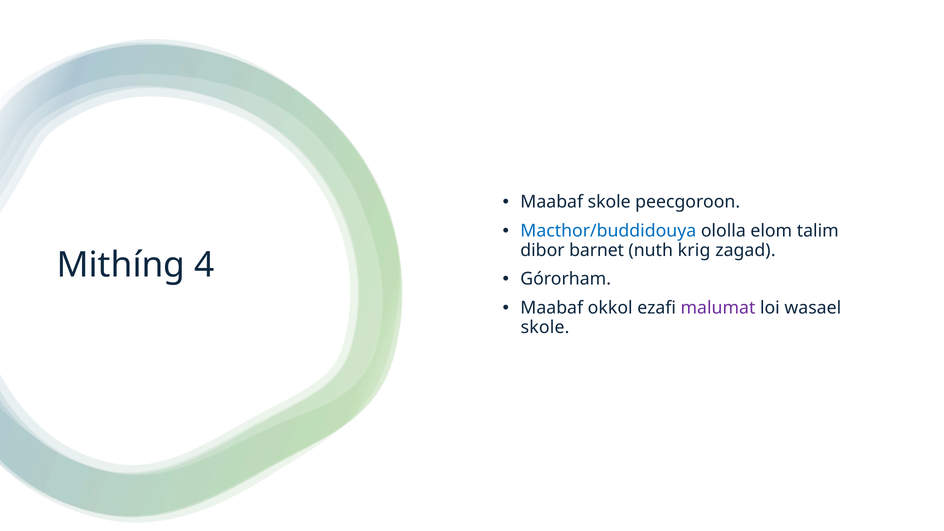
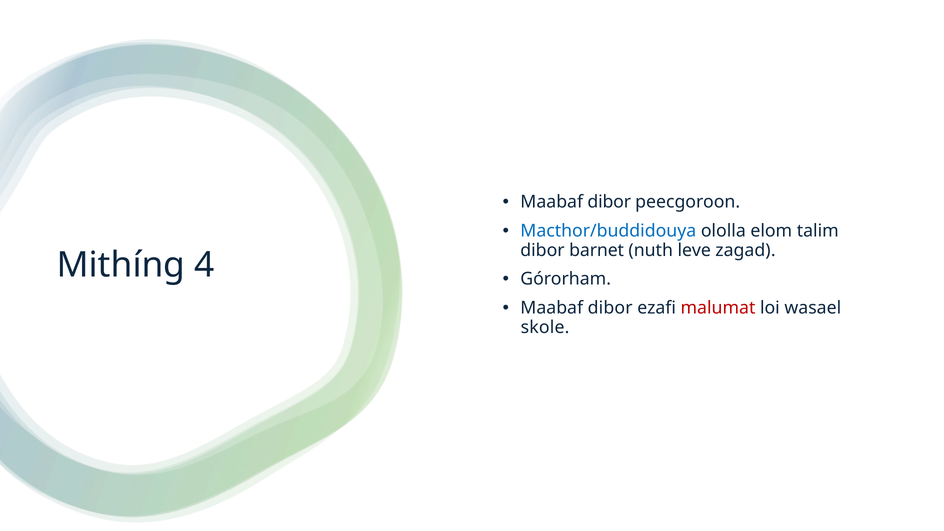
skole: skole -> dibor (609, 202)
krig: krig -> leve (694, 250)
okkol: okkol -> dibor (610, 308)
malumat colour: purple -> red (718, 308)
